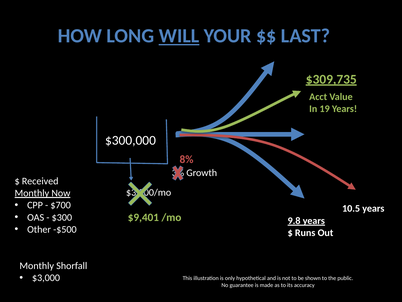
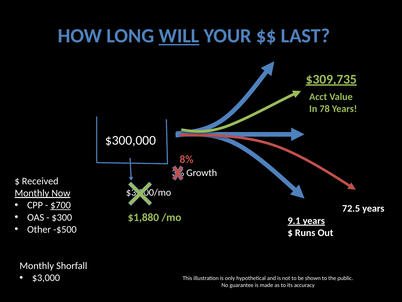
19: 19 -> 78 (325, 109)
$700 underline: none -> present (61, 205)
10.5: 10.5 -> 72.5 (351, 208)
$9,401: $9,401 -> $1,880 (143, 217)
9.8: 9.8 -> 9.1 (294, 221)
